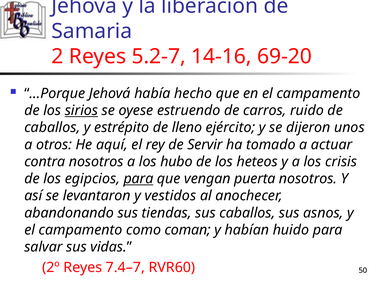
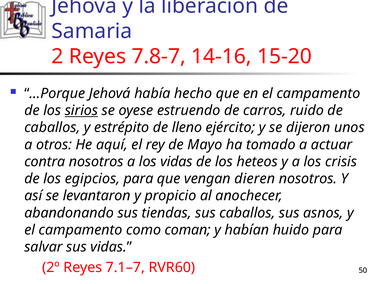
5.2-7: 5.2-7 -> 7.8-7 (159, 56)
69-20: 69-20 -> 15-20 (284, 56)
Servir: Servir -> Mayo (205, 145)
los hubo: hubo -> vidas (176, 162)
para underline: present -> none (138, 179)
puerta: puerta -> dieren (255, 179)
vestidos: vestidos -> propicio (170, 196)
7.4–7: 7.4–7 -> 7.1–7 (125, 268)
